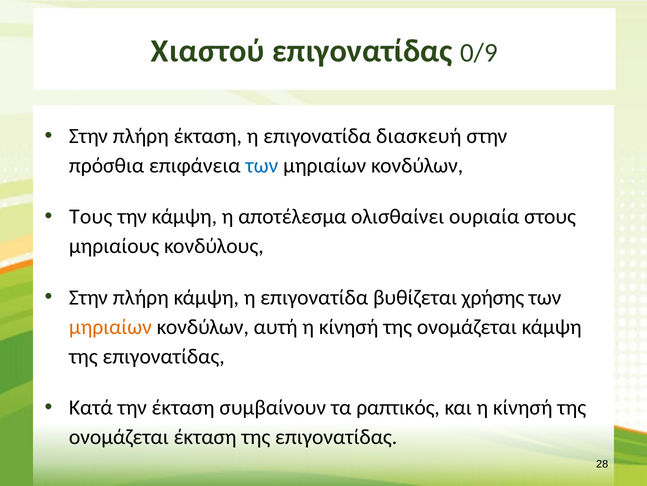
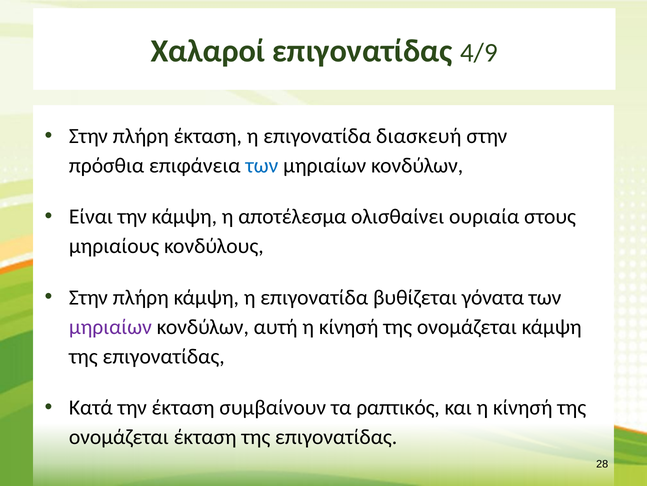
Χιαστού: Χιαστού -> Χαλαροί (208, 51)
0/9: 0/9 -> 4/9 (479, 53)
Τους: Τους -> Είναι (91, 216)
χρήσης: χρήσης -> γόνατα (493, 297)
μηριαίων colour: orange -> purple (110, 327)
